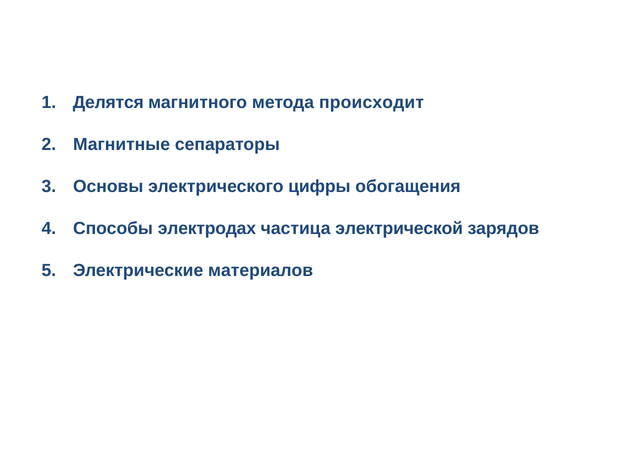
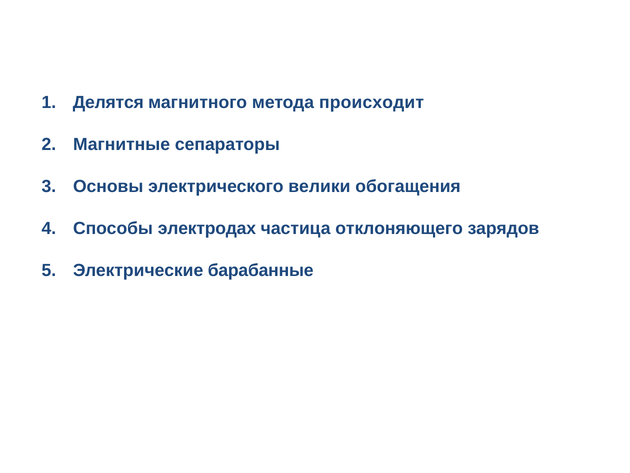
цифры: цифры -> велики (319, 186)
электрической: электрической -> отклоняющего (399, 228)
материалов: материалов -> барабанные (261, 270)
